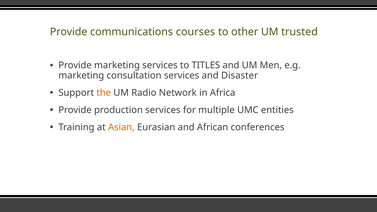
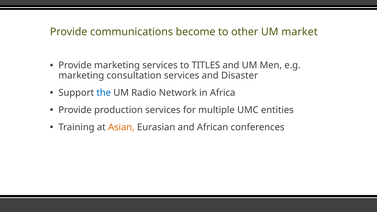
courses: courses -> become (196, 32)
trusted: trusted -> market (299, 32)
the colour: orange -> blue (104, 93)
